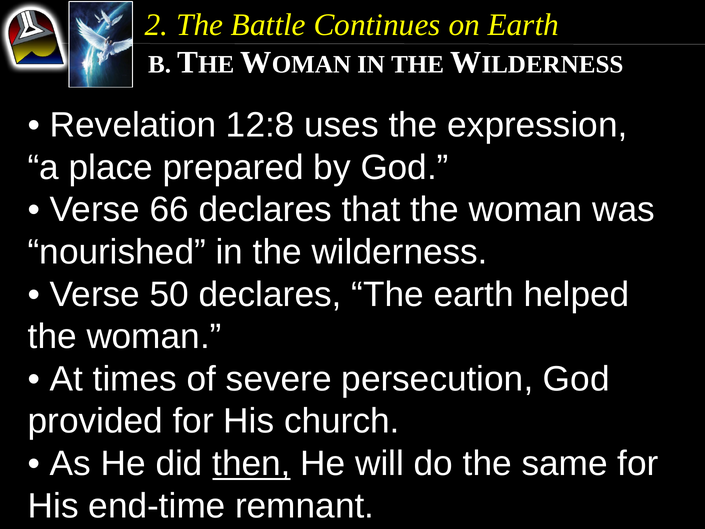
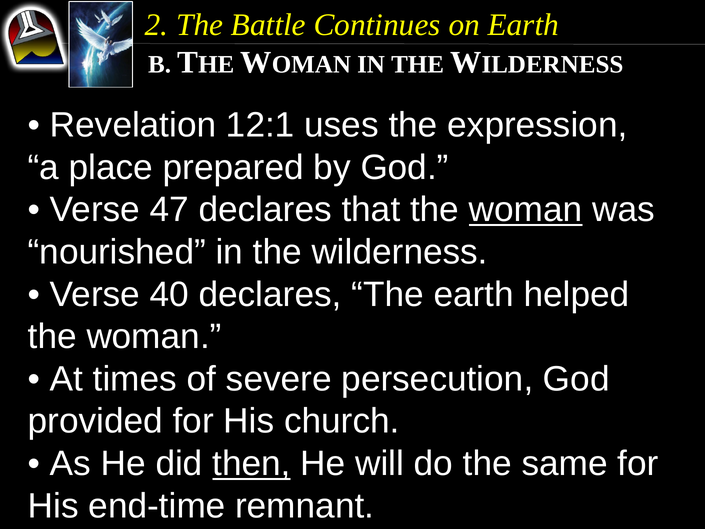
12:8: 12:8 -> 12:1 (260, 125)
66: 66 -> 47 (169, 210)
woman underline: none -> present (526, 210)
50: 50 -> 40 (169, 294)
